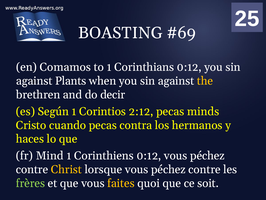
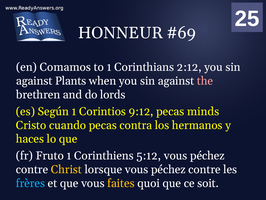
BOASTING: BOASTING -> HONNEUR (121, 33)
Corinthians 0:12: 0:12 -> 2:12 (189, 67)
the colour: yellow -> pink (205, 81)
decir: decir -> lords (113, 95)
2:12: 2:12 -> 9:12 (141, 111)
Mind: Mind -> Fruto (50, 155)
Corinthiens 0:12: 0:12 -> 5:12 (149, 155)
frères colour: light green -> light blue (30, 183)
